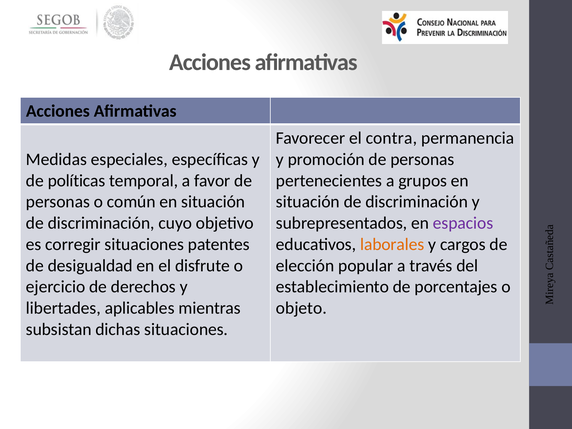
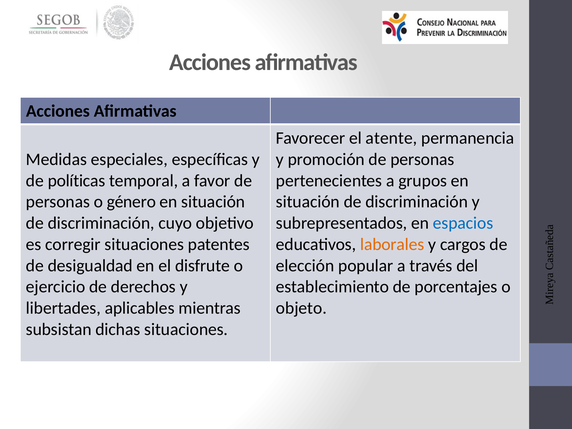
contra: contra -> atente (391, 138)
común: común -> género (131, 202)
espacios colour: purple -> blue (463, 223)
